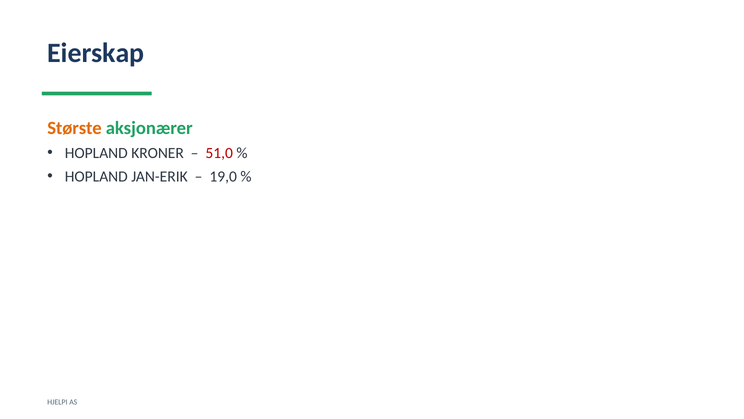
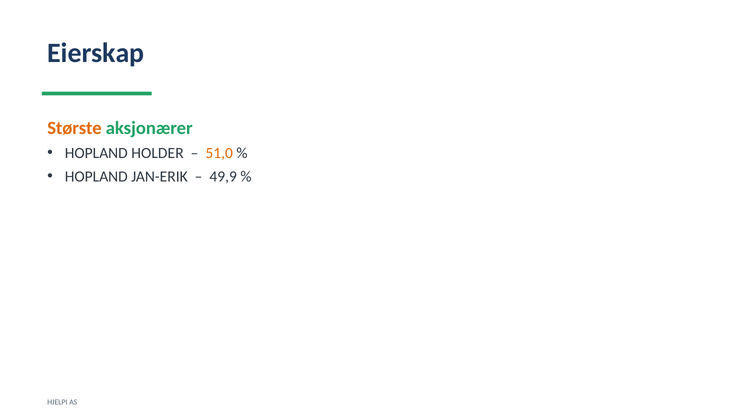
KRONER: KRONER -> HOLDER (157, 153)
51,0 colour: red -> orange (219, 153)
19,0: 19,0 -> 49,9 (223, 176)
